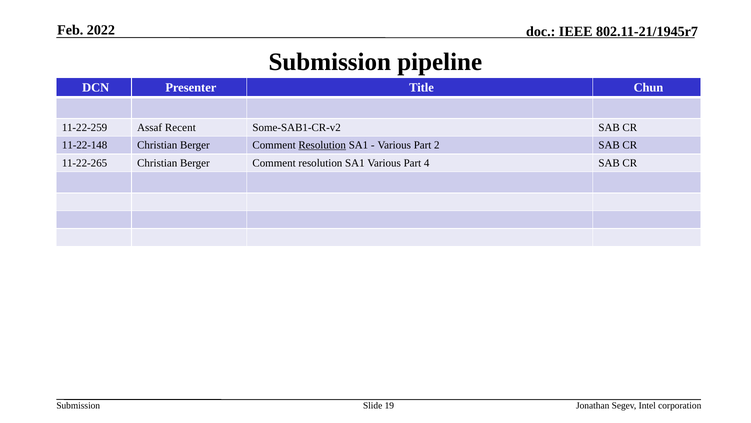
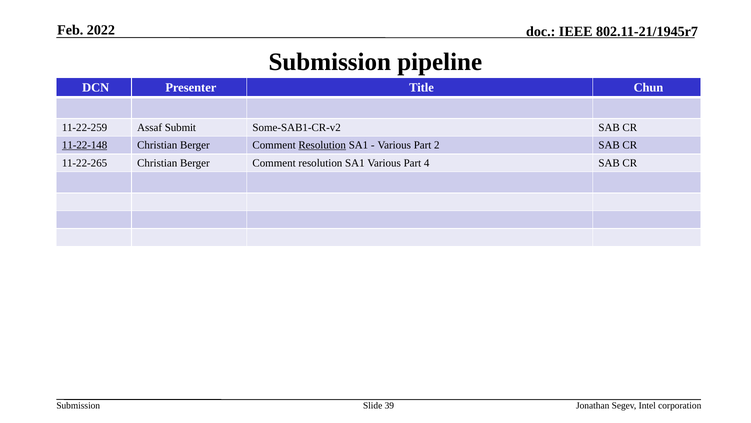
Recent: Recent -> Submit (180, 127)
11-22-148 underline: none -> present (85, 145)
19: 19 -> 39 (389, 405)
